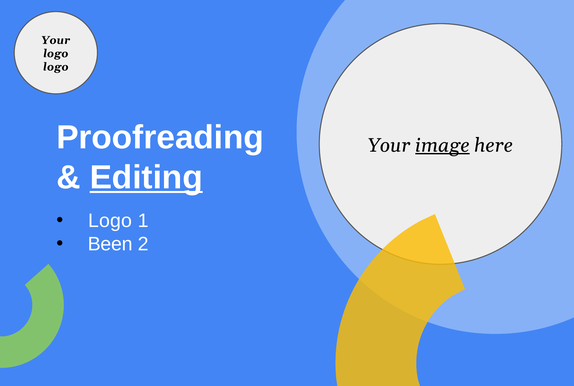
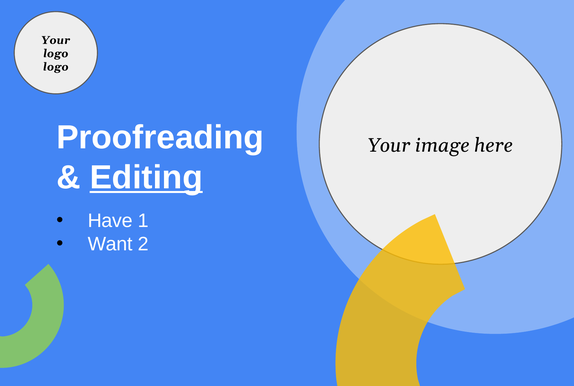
image underline: present -> none (443, 145)
Logo: Logo -> Have (110, 221)
Been: Been -> Want (110, 244)
